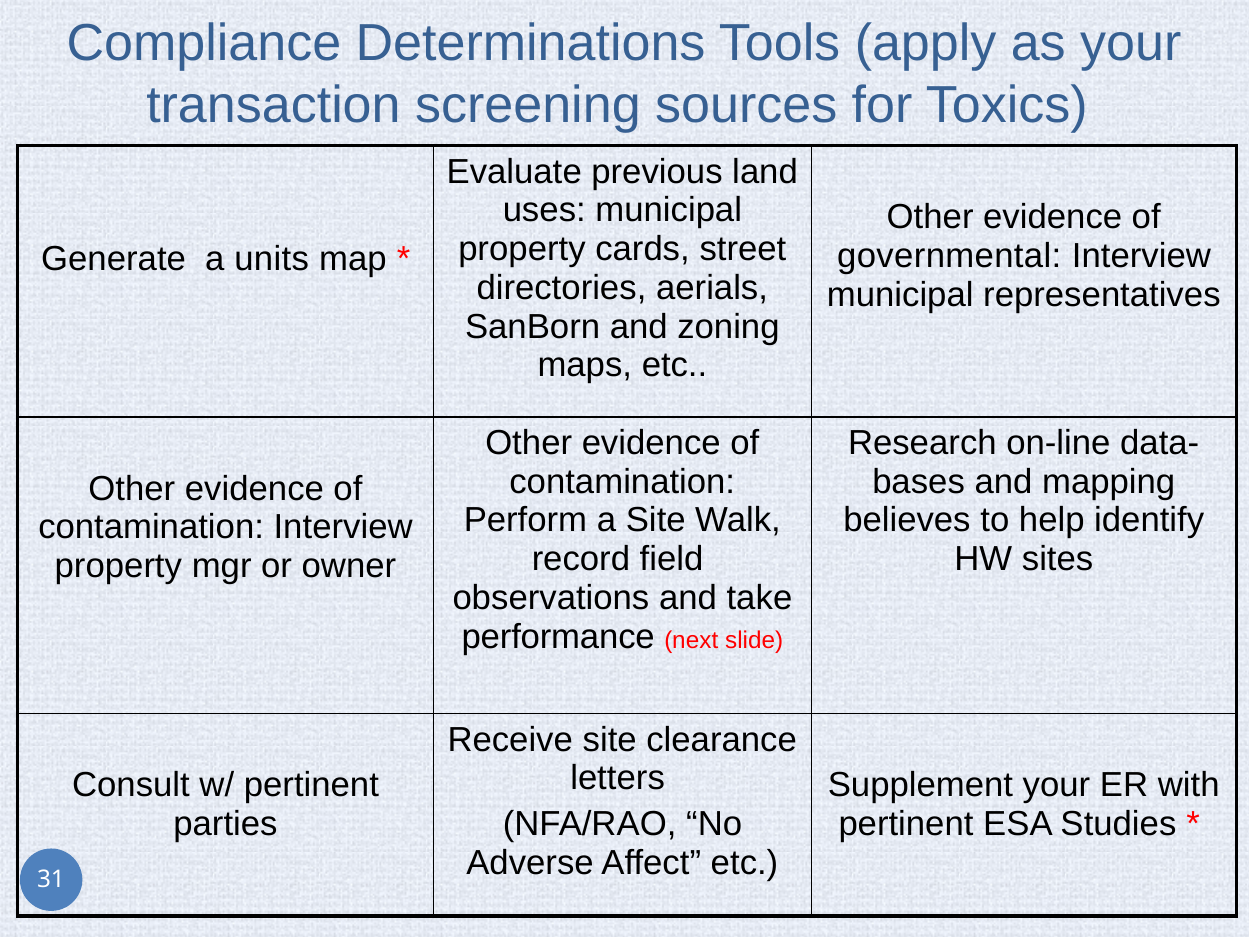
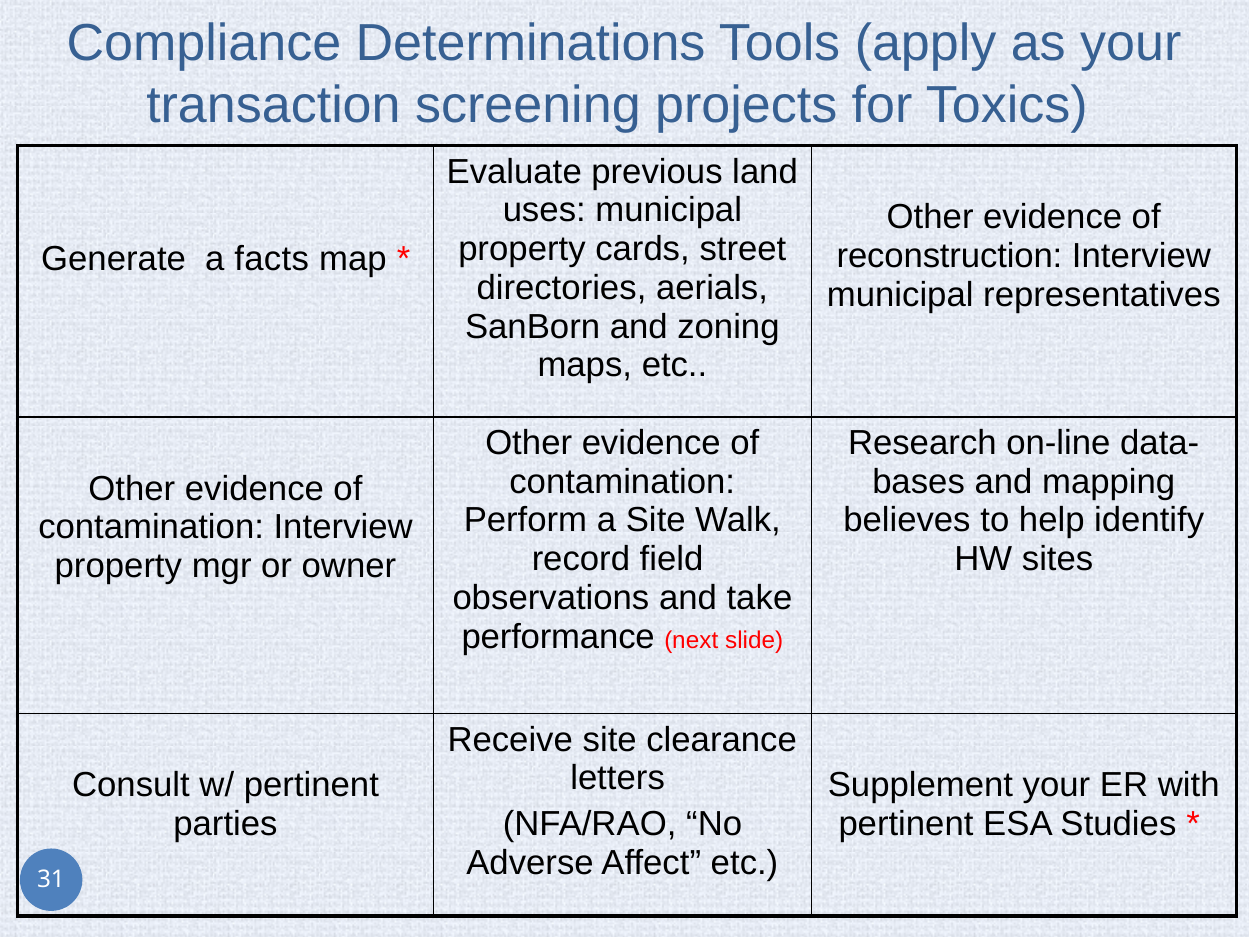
sources: sources -> projects (746, 106)
governmental: governmental -> reconstruction (949, 256)
units: units -> facts (272, 259)
